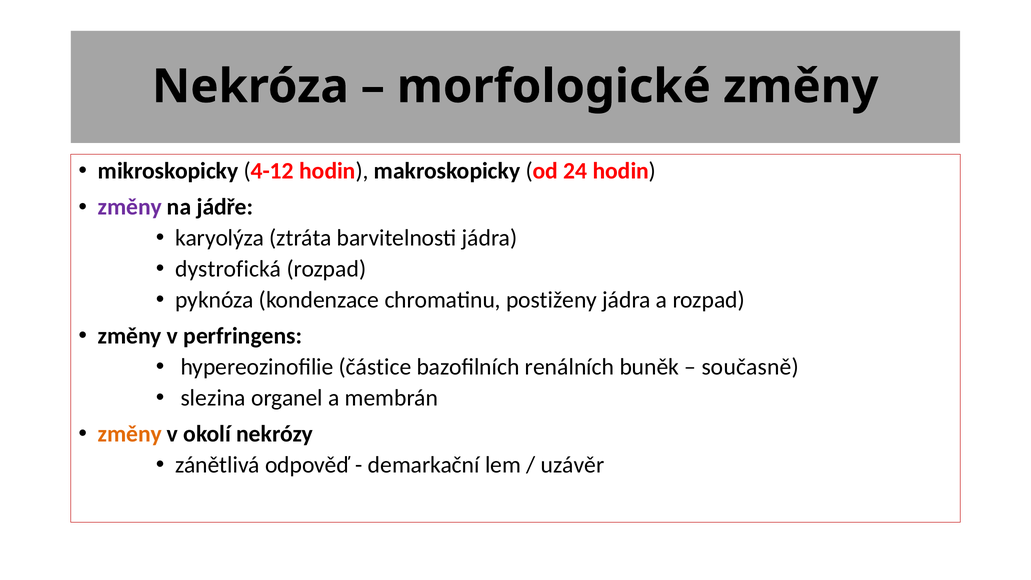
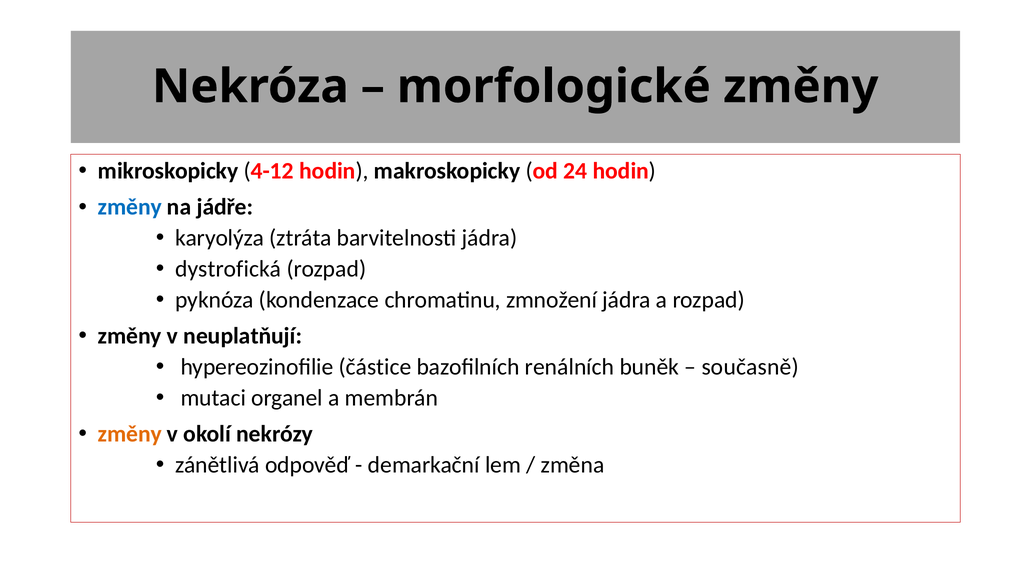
změny colour: purple -> blue (130, 207)
postiženy: postiženy -> zmnožení (552, 300)
perfringens: perfringens -> neuplatňují (243, 336)
slezina: slezina -> mutaci (213, 398)
uzávěr: uzávěr -> změna (573, 465)
